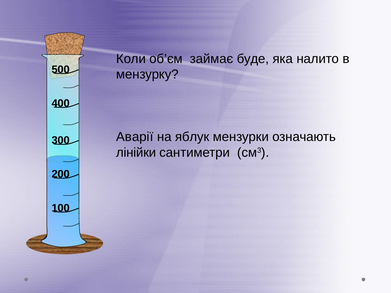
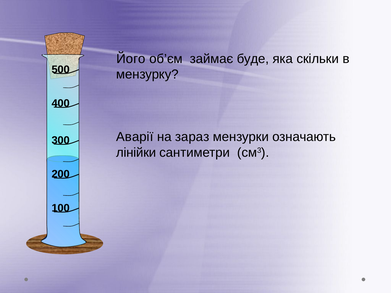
Коли: Коли -> Його (131, 59)
налито: налито -> скільки (318, 59)
яблук: яблук -> зараз (192, 137)
